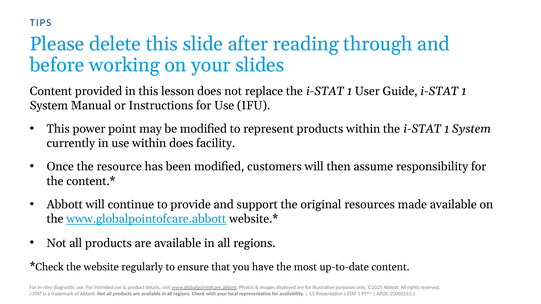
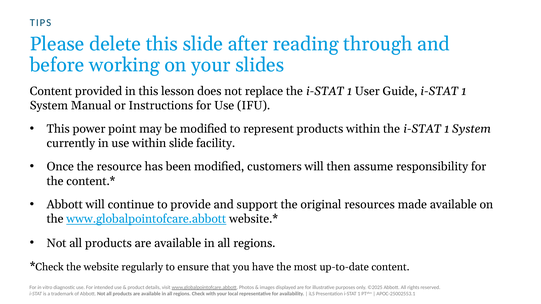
within does: does -> slide (181, 143)
